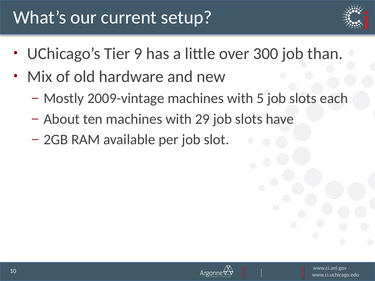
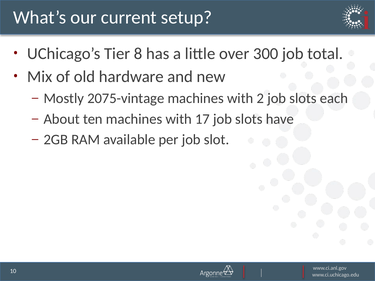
9: 9 -> 8 (138, 54)
than: than -> total (325, 54)
2009-vintage: 2009-vintage -> 2075-vintage (126, 99)
5: 5 -> 2 (260, 99)
29: 29 -> 17 (202, 119)
